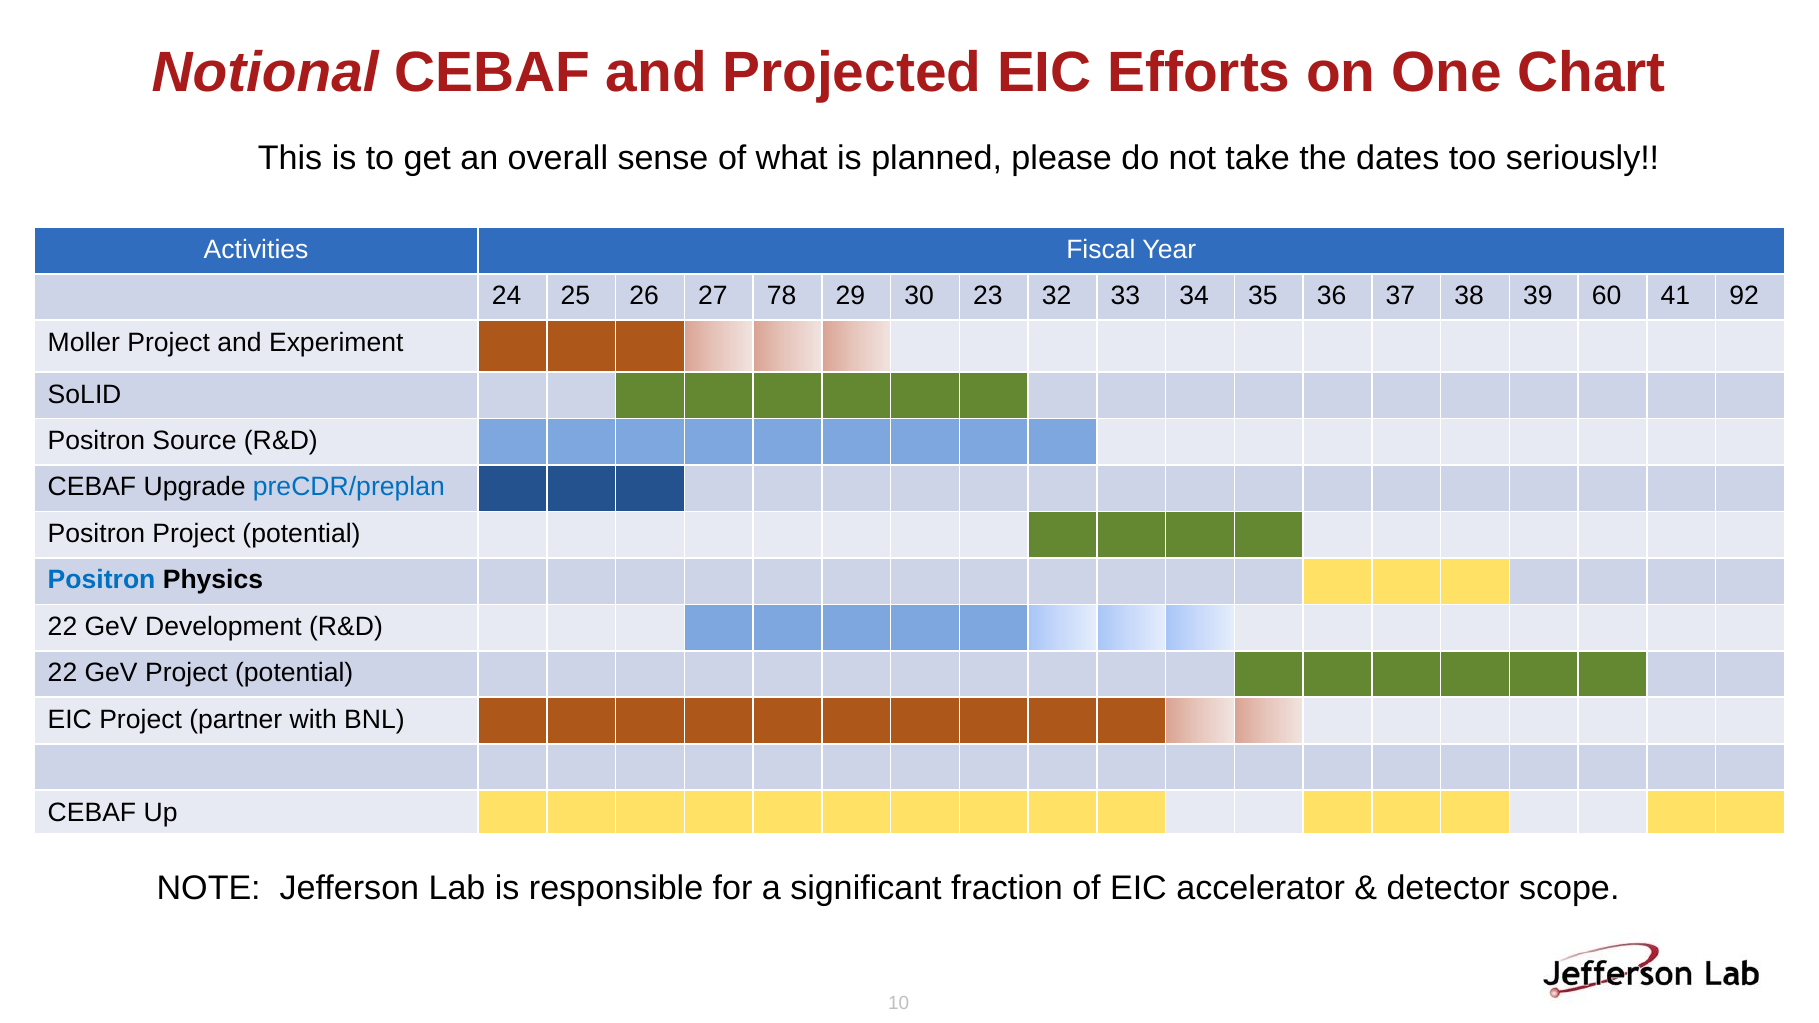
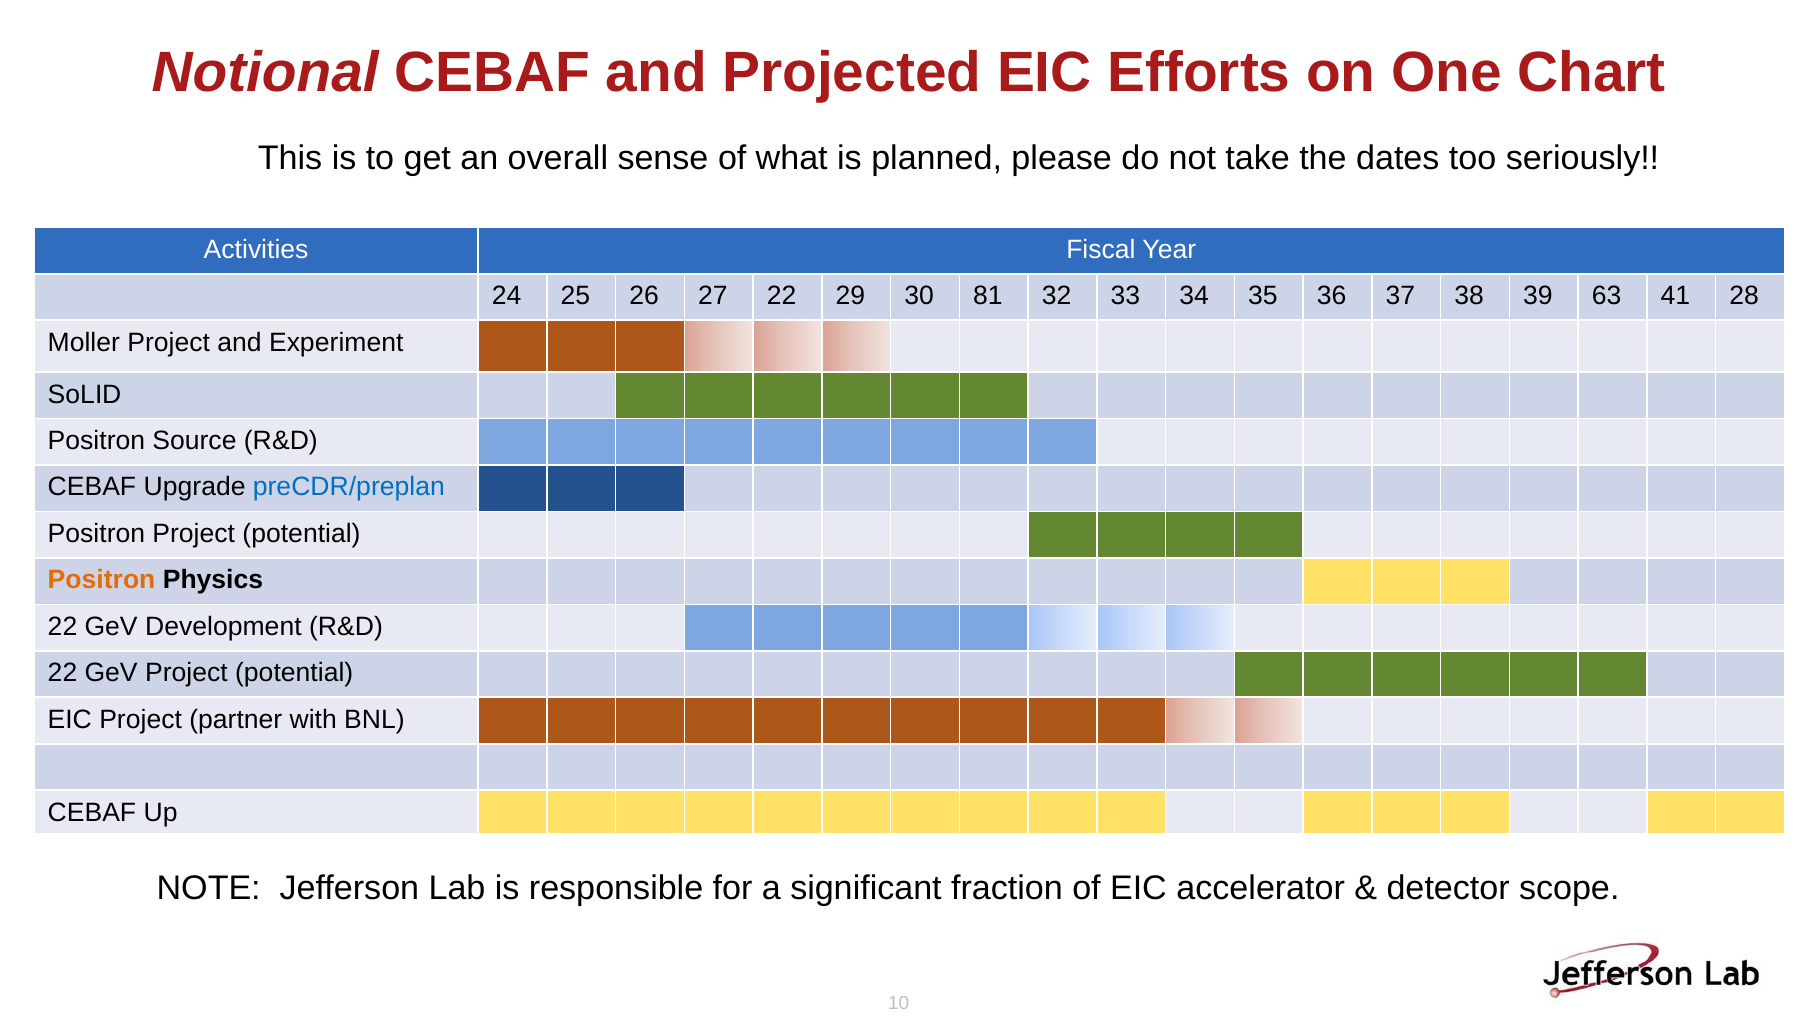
27 78: 78 -> 22 (782, 296)
23: 23 -> 81 (988, 296)
60: 60 -> 63 (1607, 296)
92: 92 -> 28 (1744, 296)
Positron colour: blue -> orange (102, 580)
